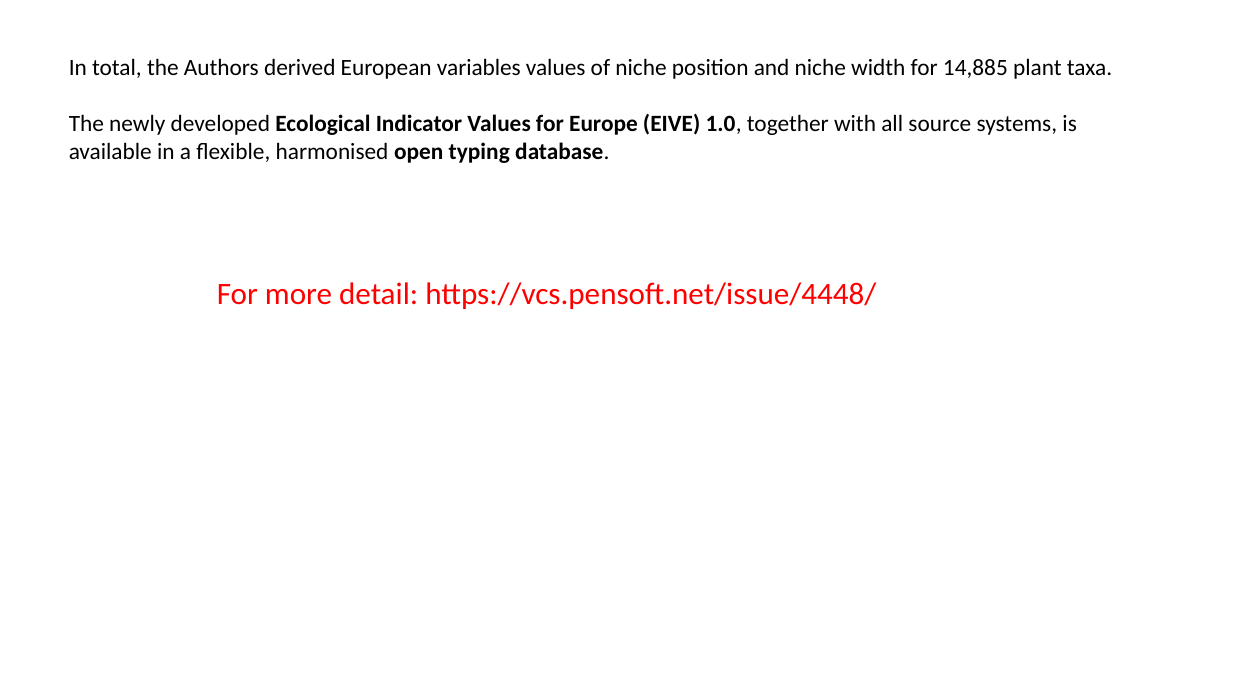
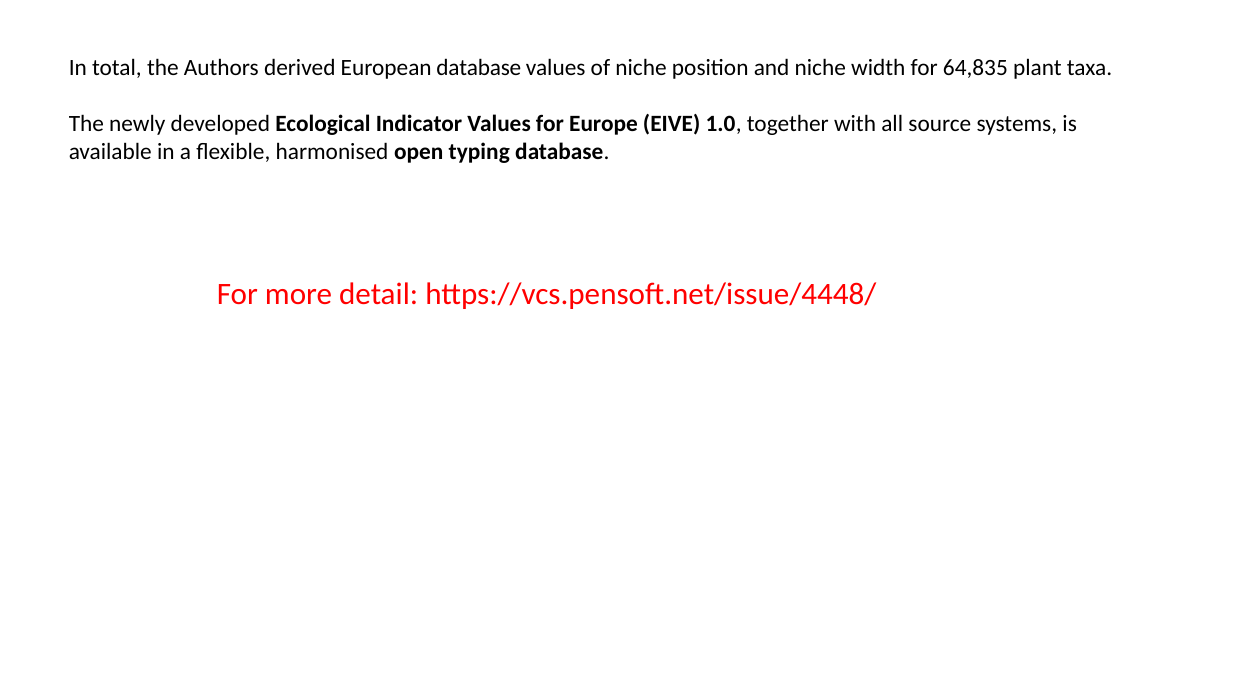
European variables: variables -> database (479, 68)
14,885: 14,885 -> 64,835 (975, 68)
